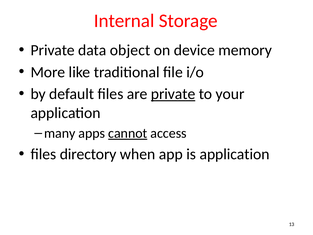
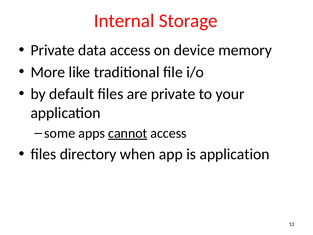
data object: object -> access (130, 50)
private underline: present -> none (173, 94)
many: many -> some (60, 133)
